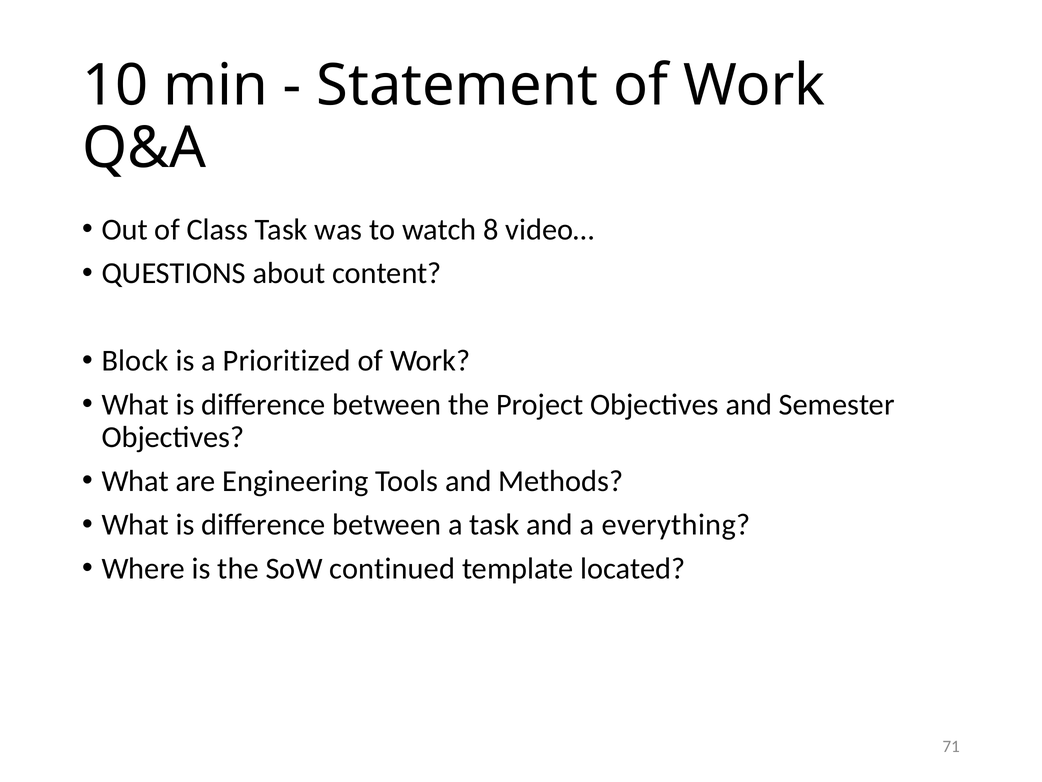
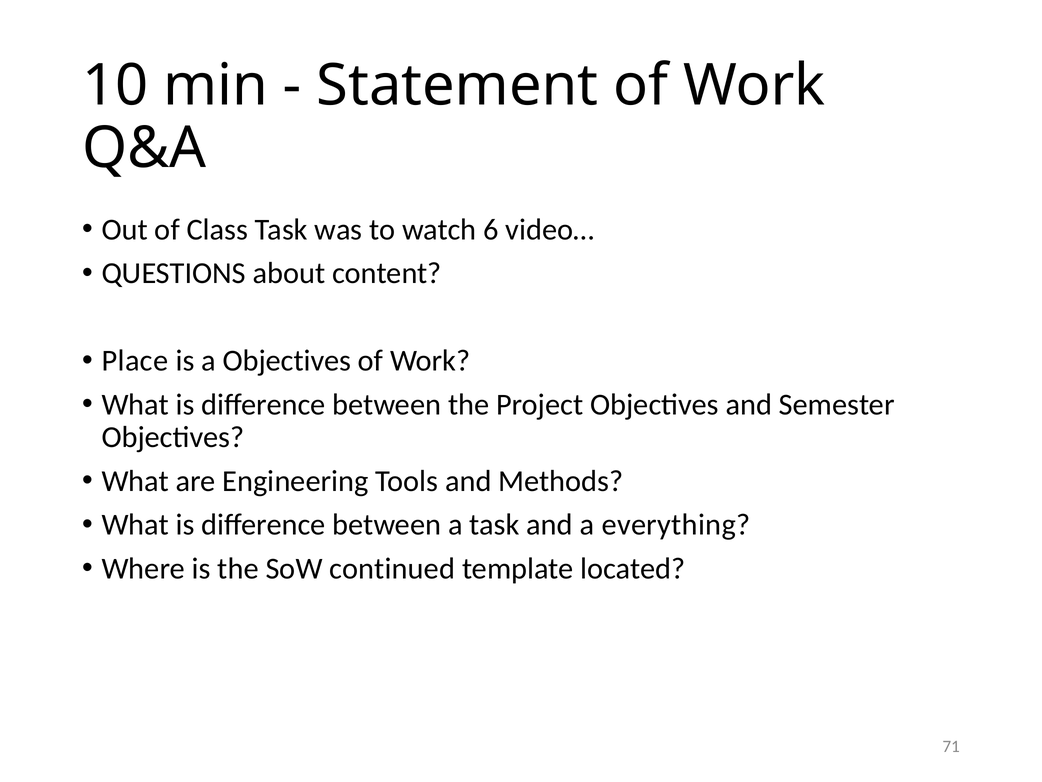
8: 8 -> 6 (491, 229)
Block: Block -> Place (135, 361)
a Prioritized: Prioritized -> Objectives (287, 361)
